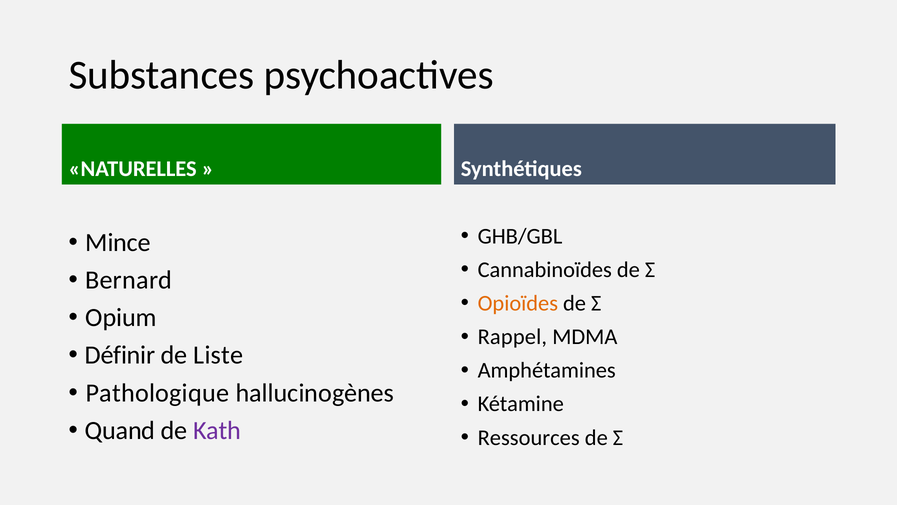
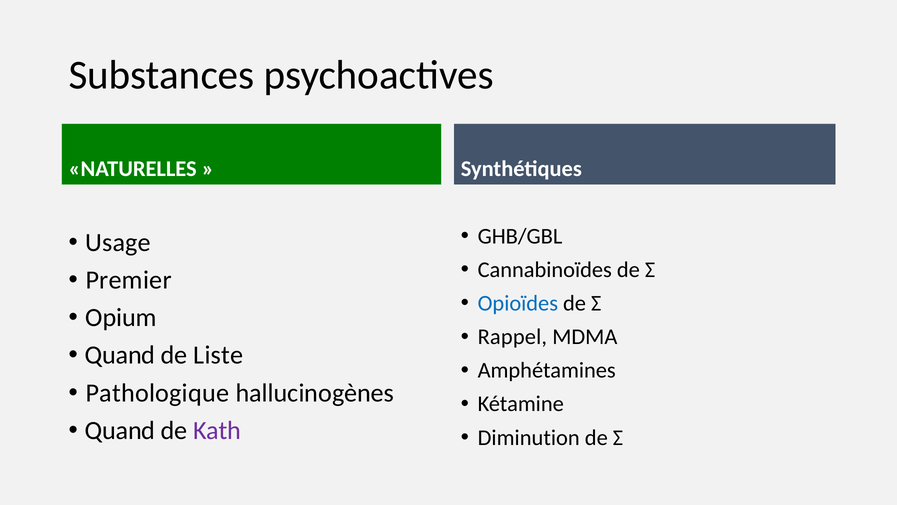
Mince: Mince -> Usage (118, 242)
Bernard: Bernard -> Premier (129, 280)
Opioïdes colour: orange -> blue (518, 303)
Définir: Définir -> Quand (120, 355)
Ressources: Ressources -> Diminution (529, 437)
